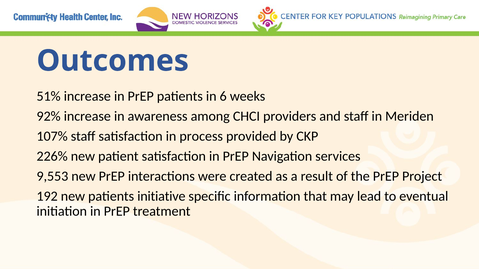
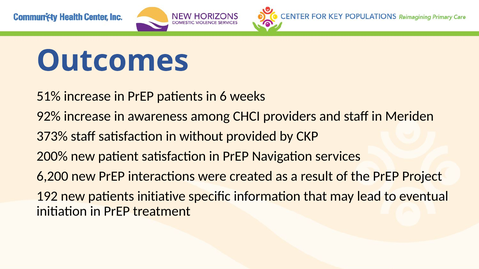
107%: 107% -> 373% (52, 136)
process: process -> without (201, 136)
226%: 226% -> 200% (52, 157)
9,553: 9,553 -> 6,200 (52, 177)
